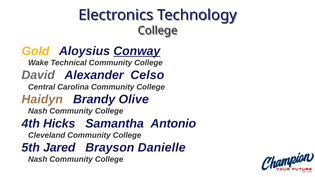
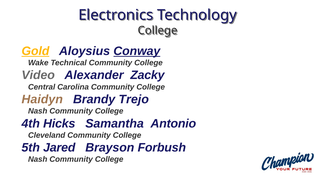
Gold underline: none -> present (35, 51)
David: David -> Video (38, 75)
Celso: Celso -> Zacky (147, 75)
Olive: Olive -> Trejo (134, 99)
Danielle: Danielle -> Forbush (162, 148)
